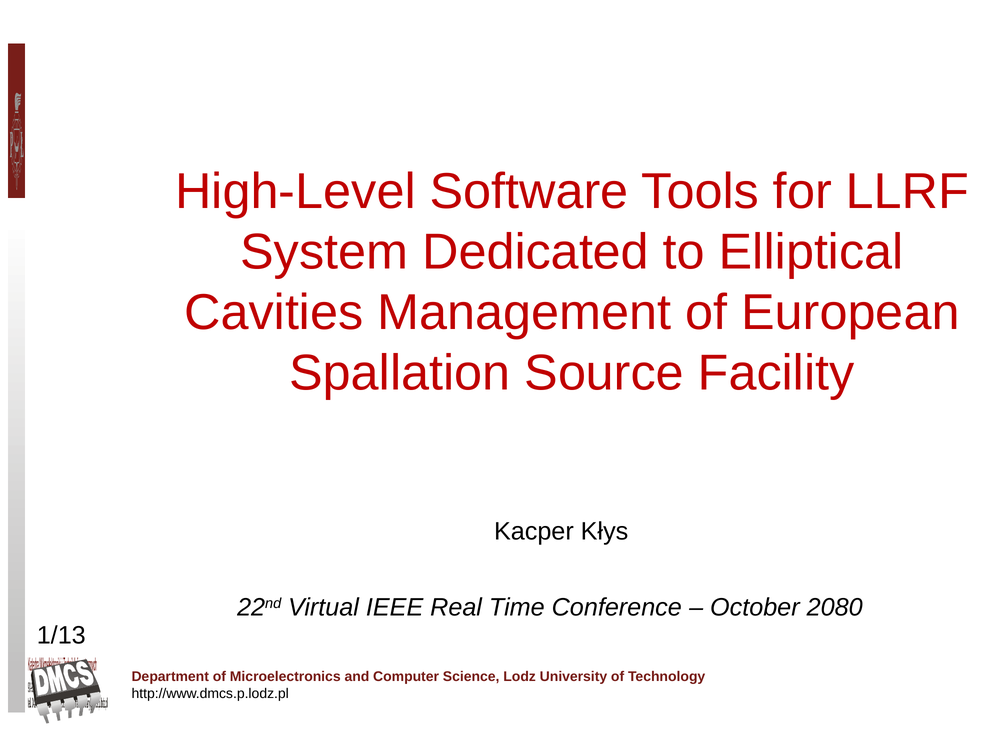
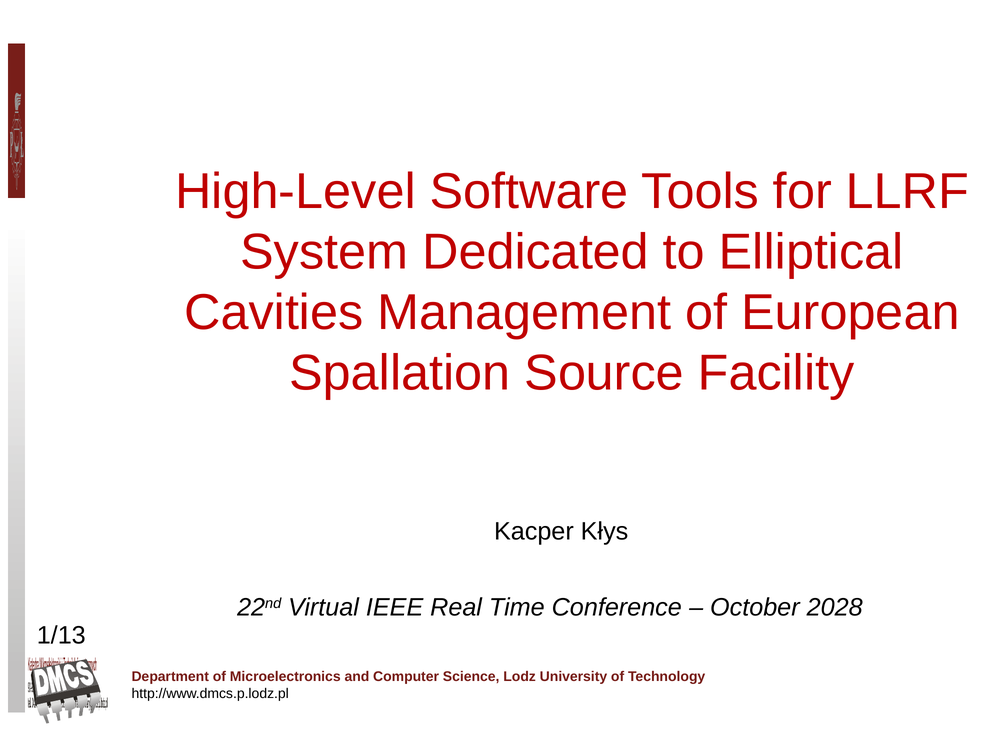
2080: 2080 -> 2028 (835, 607)
